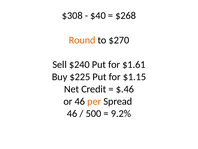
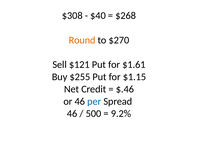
$240: $240 -> $121 (79, 64)
$225: $225 -> $255 (80, 77)
per colour: orange -> blue (94, 101)
